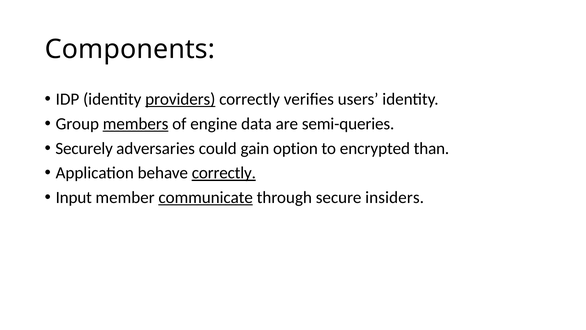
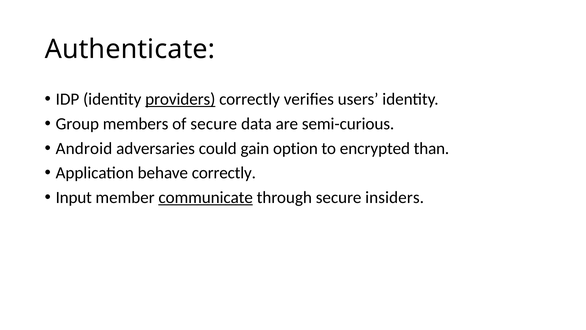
Components: Components -> Authenticate (130, 49)
members underline: present -> none (136, 124)
of engine: engine -> secure (214, 124)
semi-queries: semi-queries -> semi-curious (348, 124)
Securely: Securely -> Android (84, 148)
correctly underline: present -> none (224, 173)
